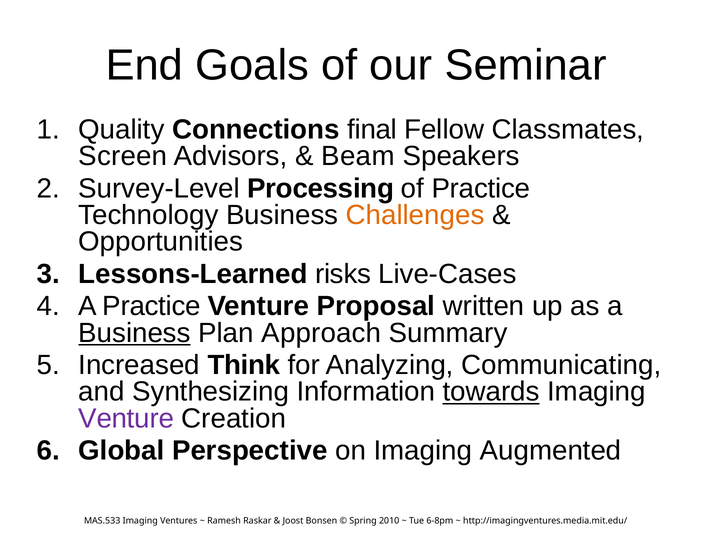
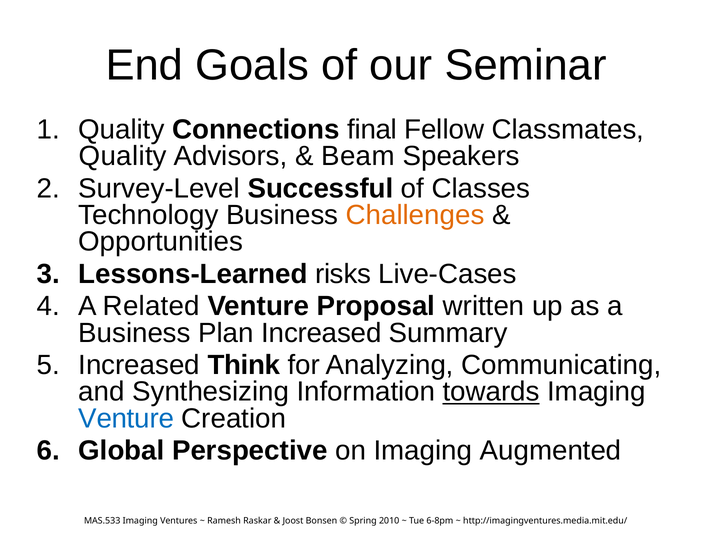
Screen: Screen -> Quality (123, 156)
Processing: Processing -> Successful (320, 188)
of Practice: Practice -> Classes (481, 188)
A Practice: Practice -> Related (151, 306)
Business underline: present -> none (135, 333)
Plan Approach: Approach -> Increased (321, 333)
Venture colour: purple -> blue (126, 418)
